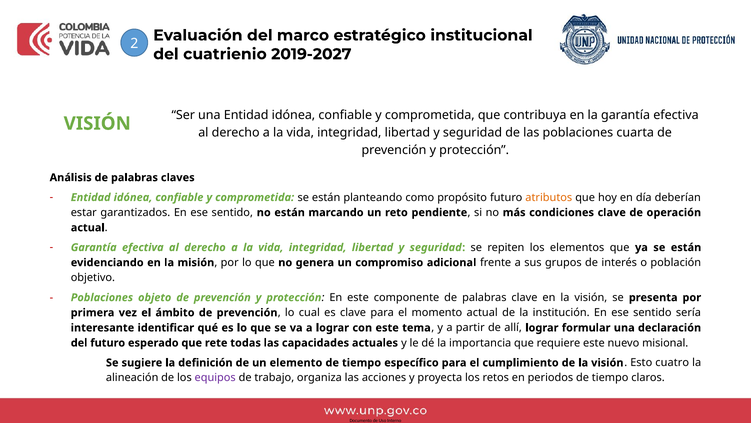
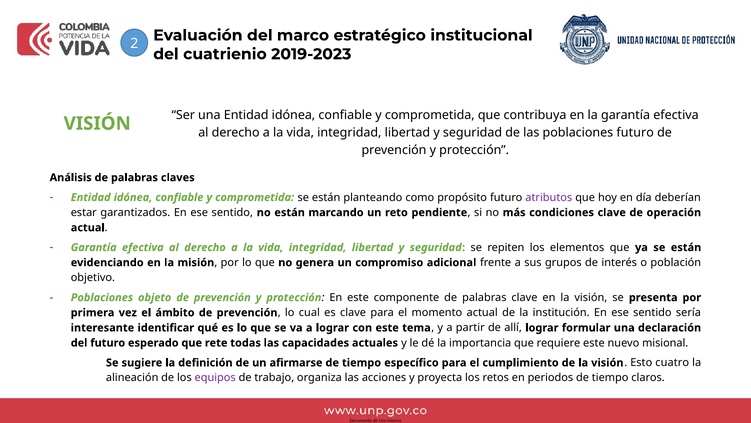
2019-2027: 2019-2027 -> 2019-2023 (311, 54)
poblaciones cuarta: cuarta -> futuro (635, 132)
atributos colour: orange -> purple (549, 197)
elemento: elemento -> afirmarse (296, 362)
